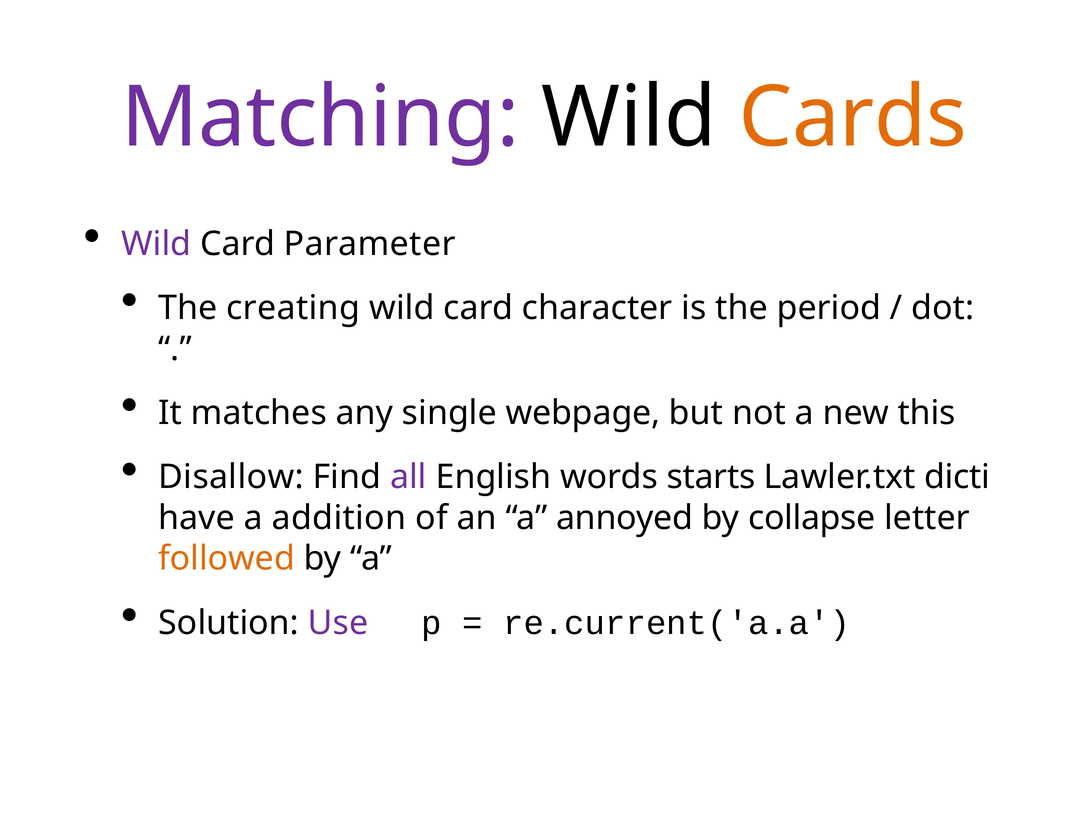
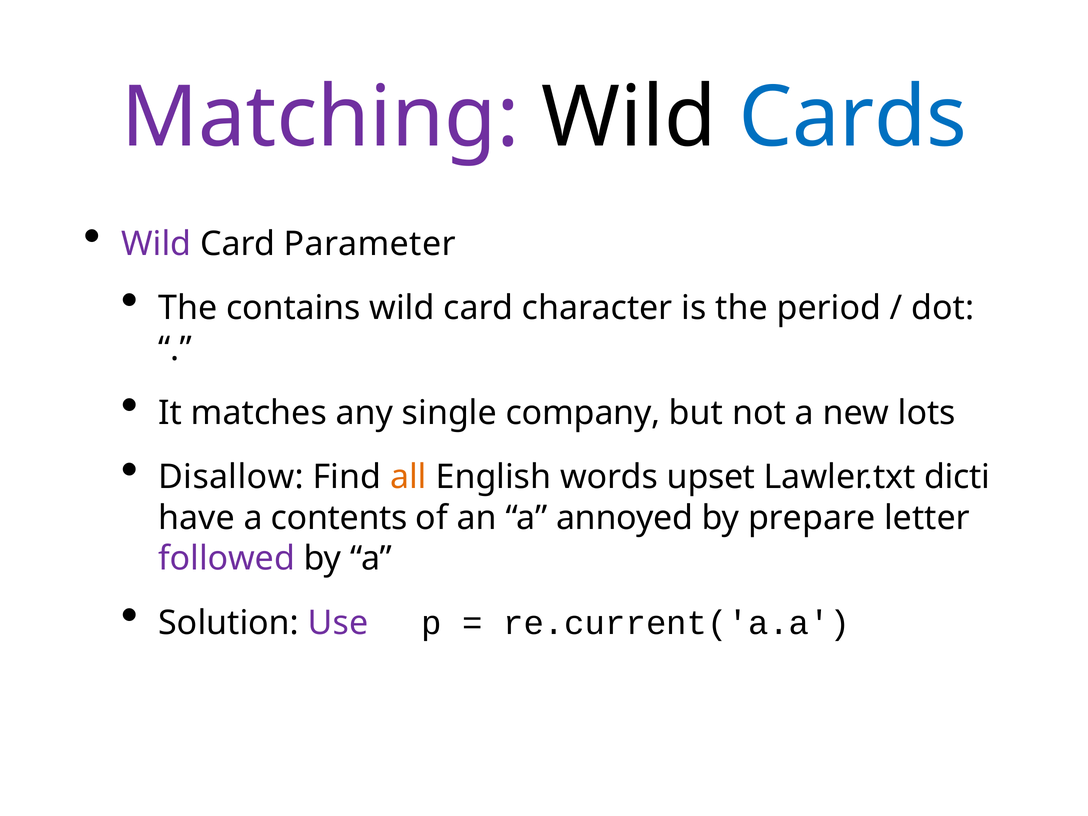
Cards colour: orange -> blue (853, 118)
creating: creating -> contains (293, 308)
webpage: webpage -> company (583, 413)
this: this -> lots (927, 413)
all colour: purple -> orange (408, 477)
starts: starts -> upset (711, 477)
addition: addition -> contents (339, 518)
collapse: collapse -> prepare (812, 518)
followed colour: orange -> purple (227, 559)
